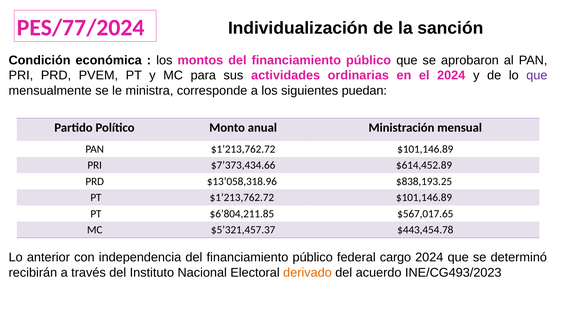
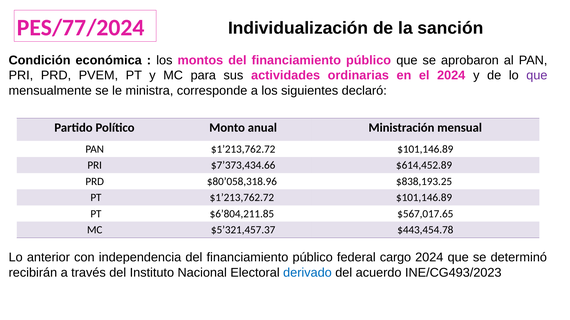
puedan: puedan -> declaró (364, 91)
$13’058,318.96: $13’058,318.96 -> $80’058,318.96 (242, 182)
derivado colour: orange -> blue (307, 273)
